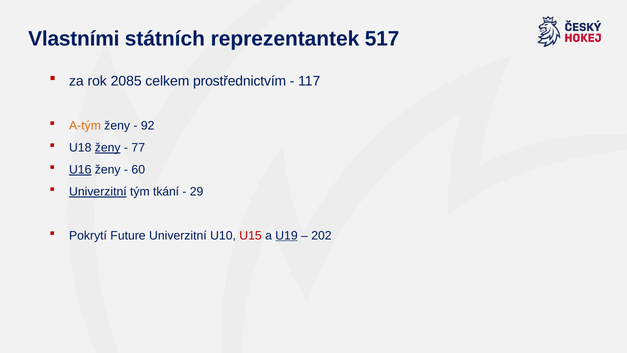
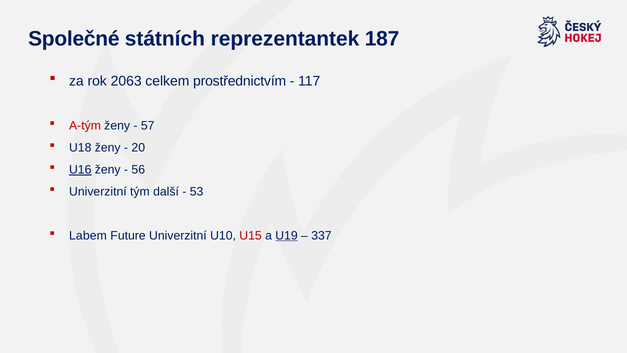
Vlastními: Vlastními -> Společné (74, 39)
517: 517 -> 187 (382, 39)
2085: 2085 -> 2063 (126, 81)
A-tým colour: orange -> red (85, 126)
92: 92 -> 57 (148, 126)
ženy underline: present -> none (108, 148)
77: 77 -> 20 (138, 148)
60: 60 -> 56 (138, 170)
Univerzitní underline: present -> none (98, 192)
tkání: tkání -> další (166, 192)
29: 29 -> 53 (197, 192)
Pokrytí: Pokrytí -> Labem (88, 235)
202: 202 -> 337 (321, 235)
